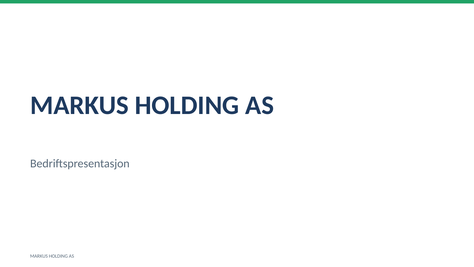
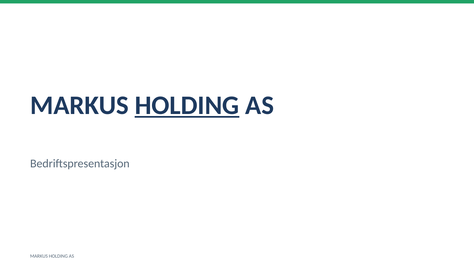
HOLDING underline: none -> present (187, 105)
